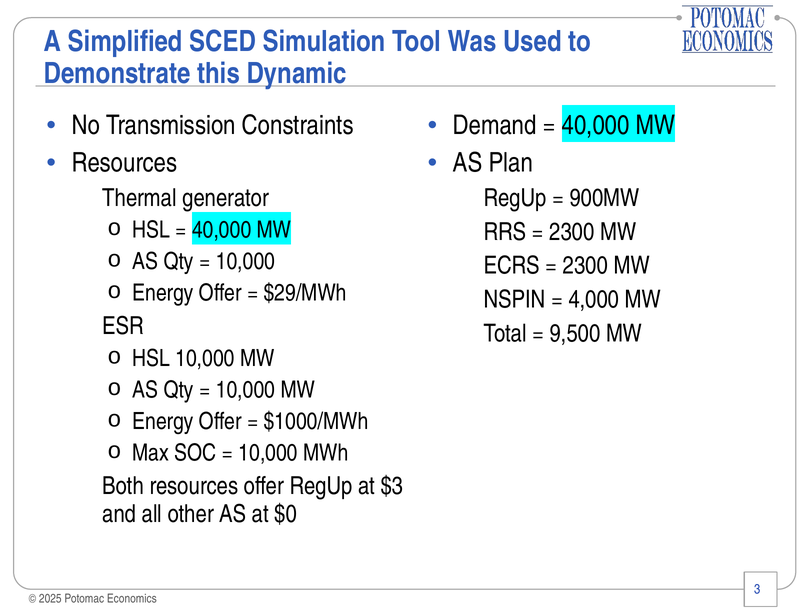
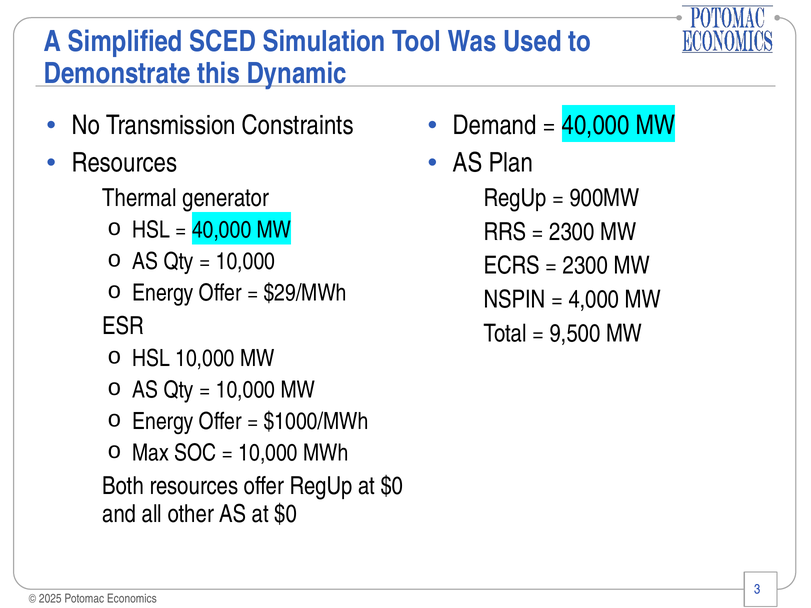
RegUp at $3: $3 -> $0 (392, 486)
